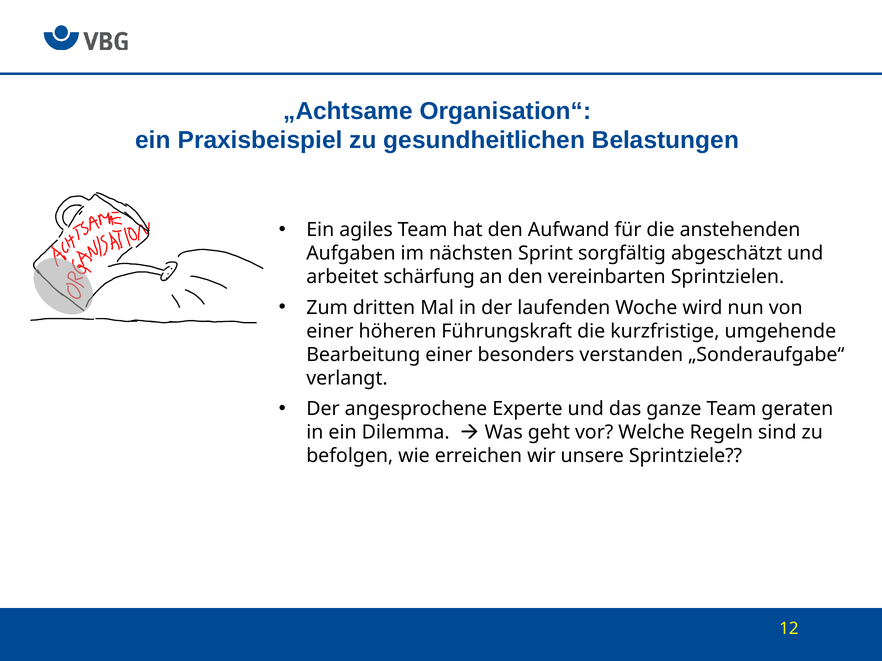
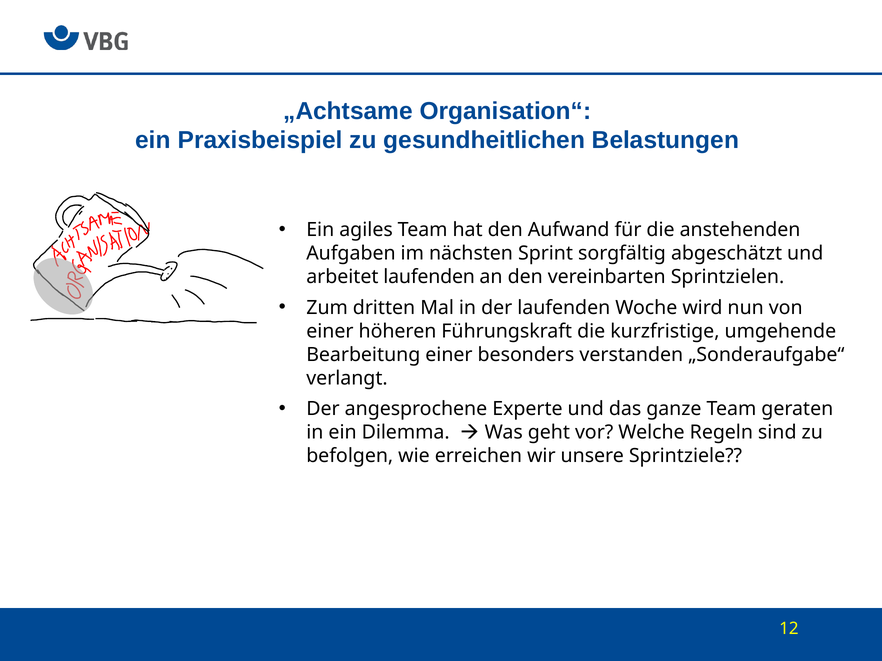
arbeitet schärfung: schärfung -> laufenden (429, 277)
